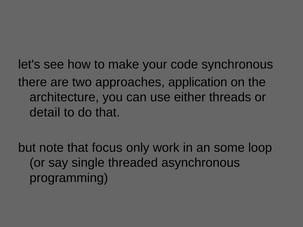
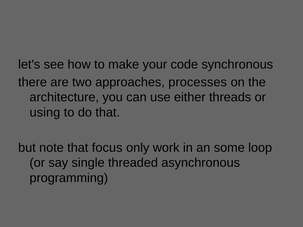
application: application -> processes (198, 82)
detail: detail -> using (45, 112)
